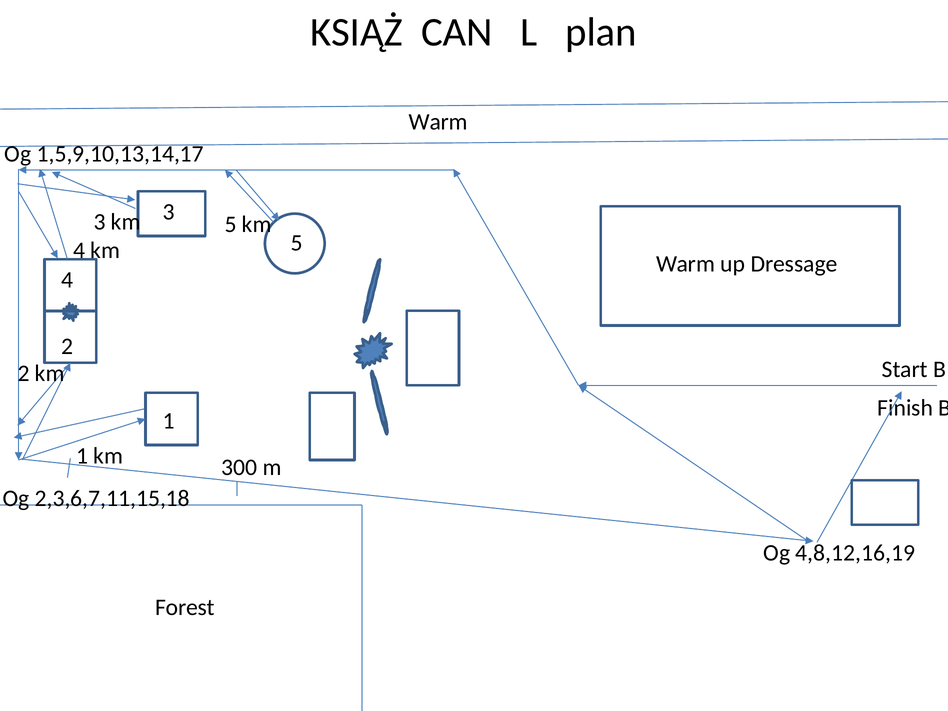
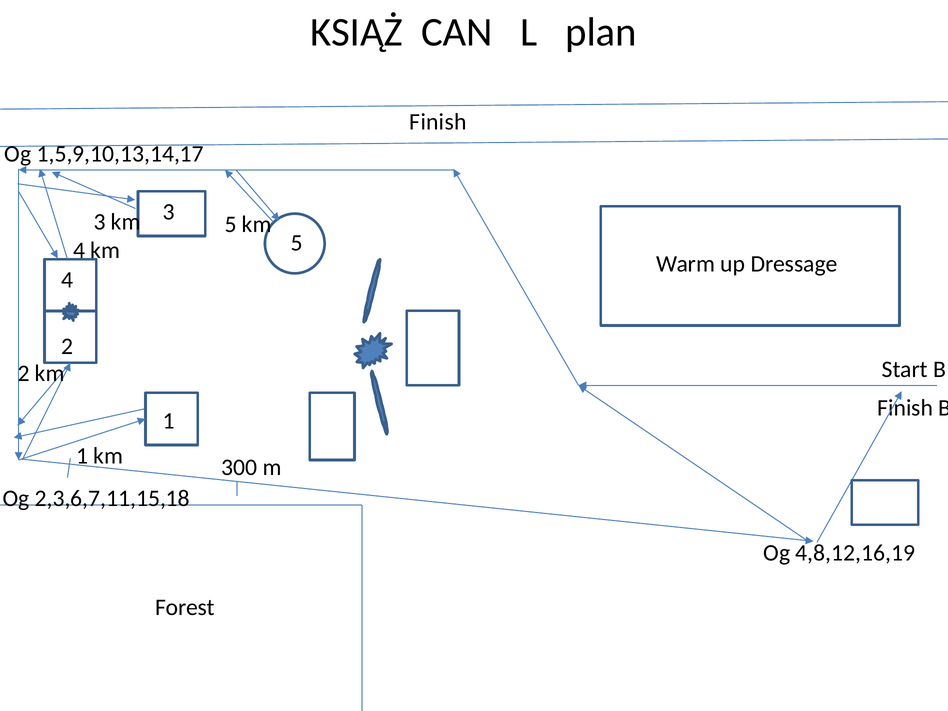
Warm: Warm -> Finish (438, 122)
